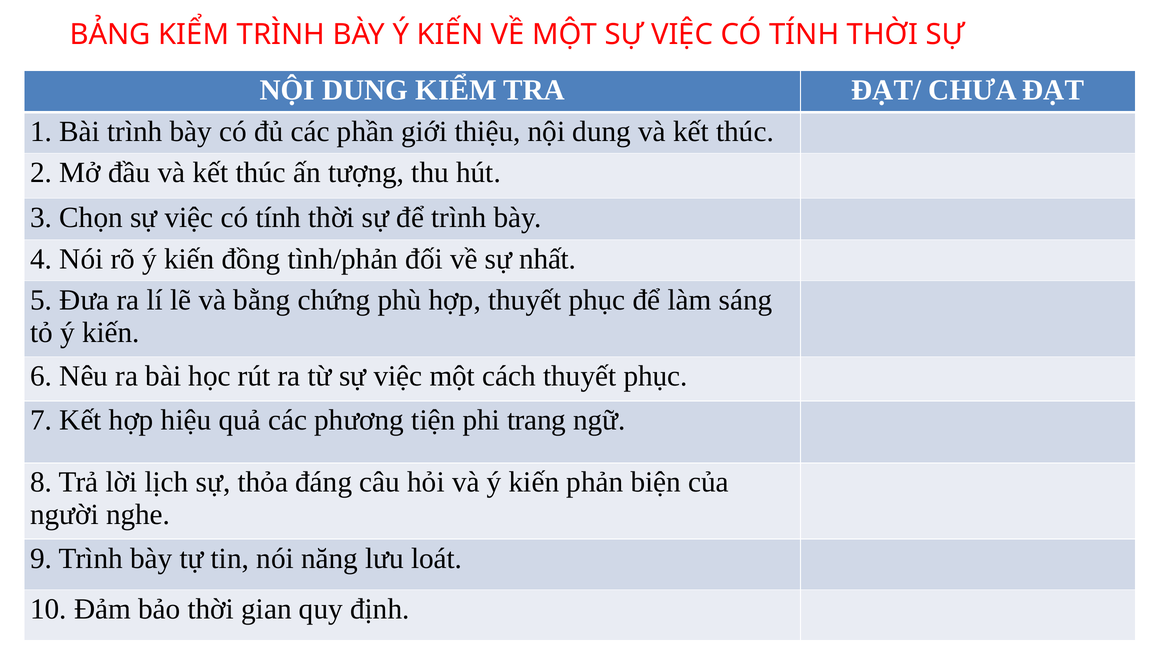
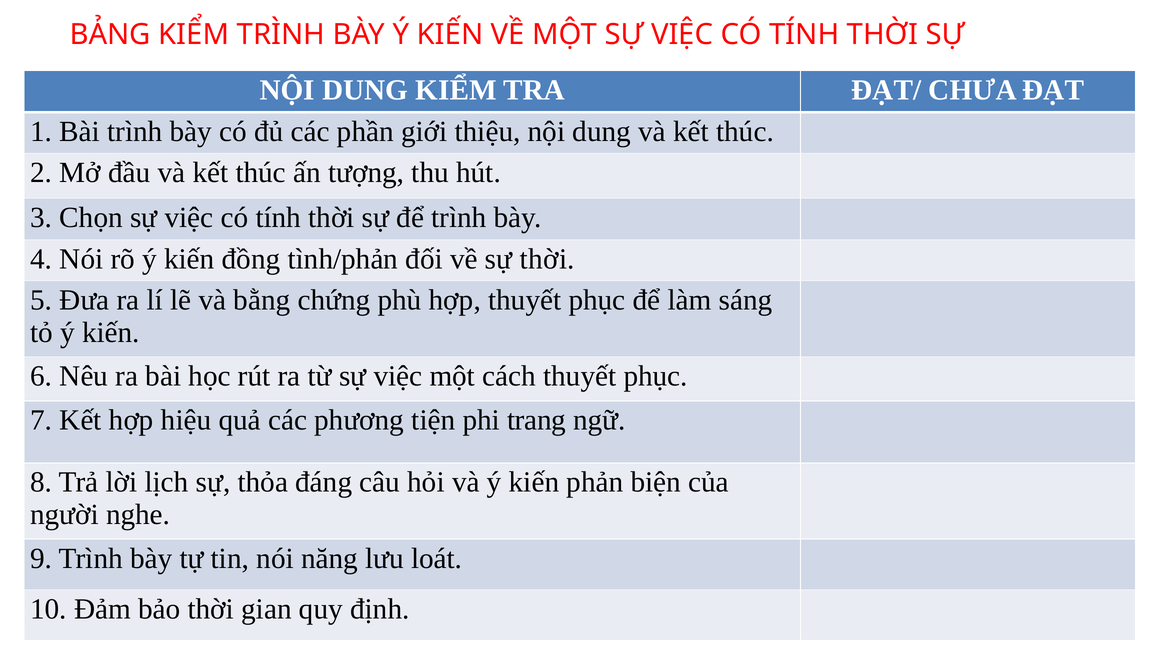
sự nhất: nhất -> thời (547, 259)
